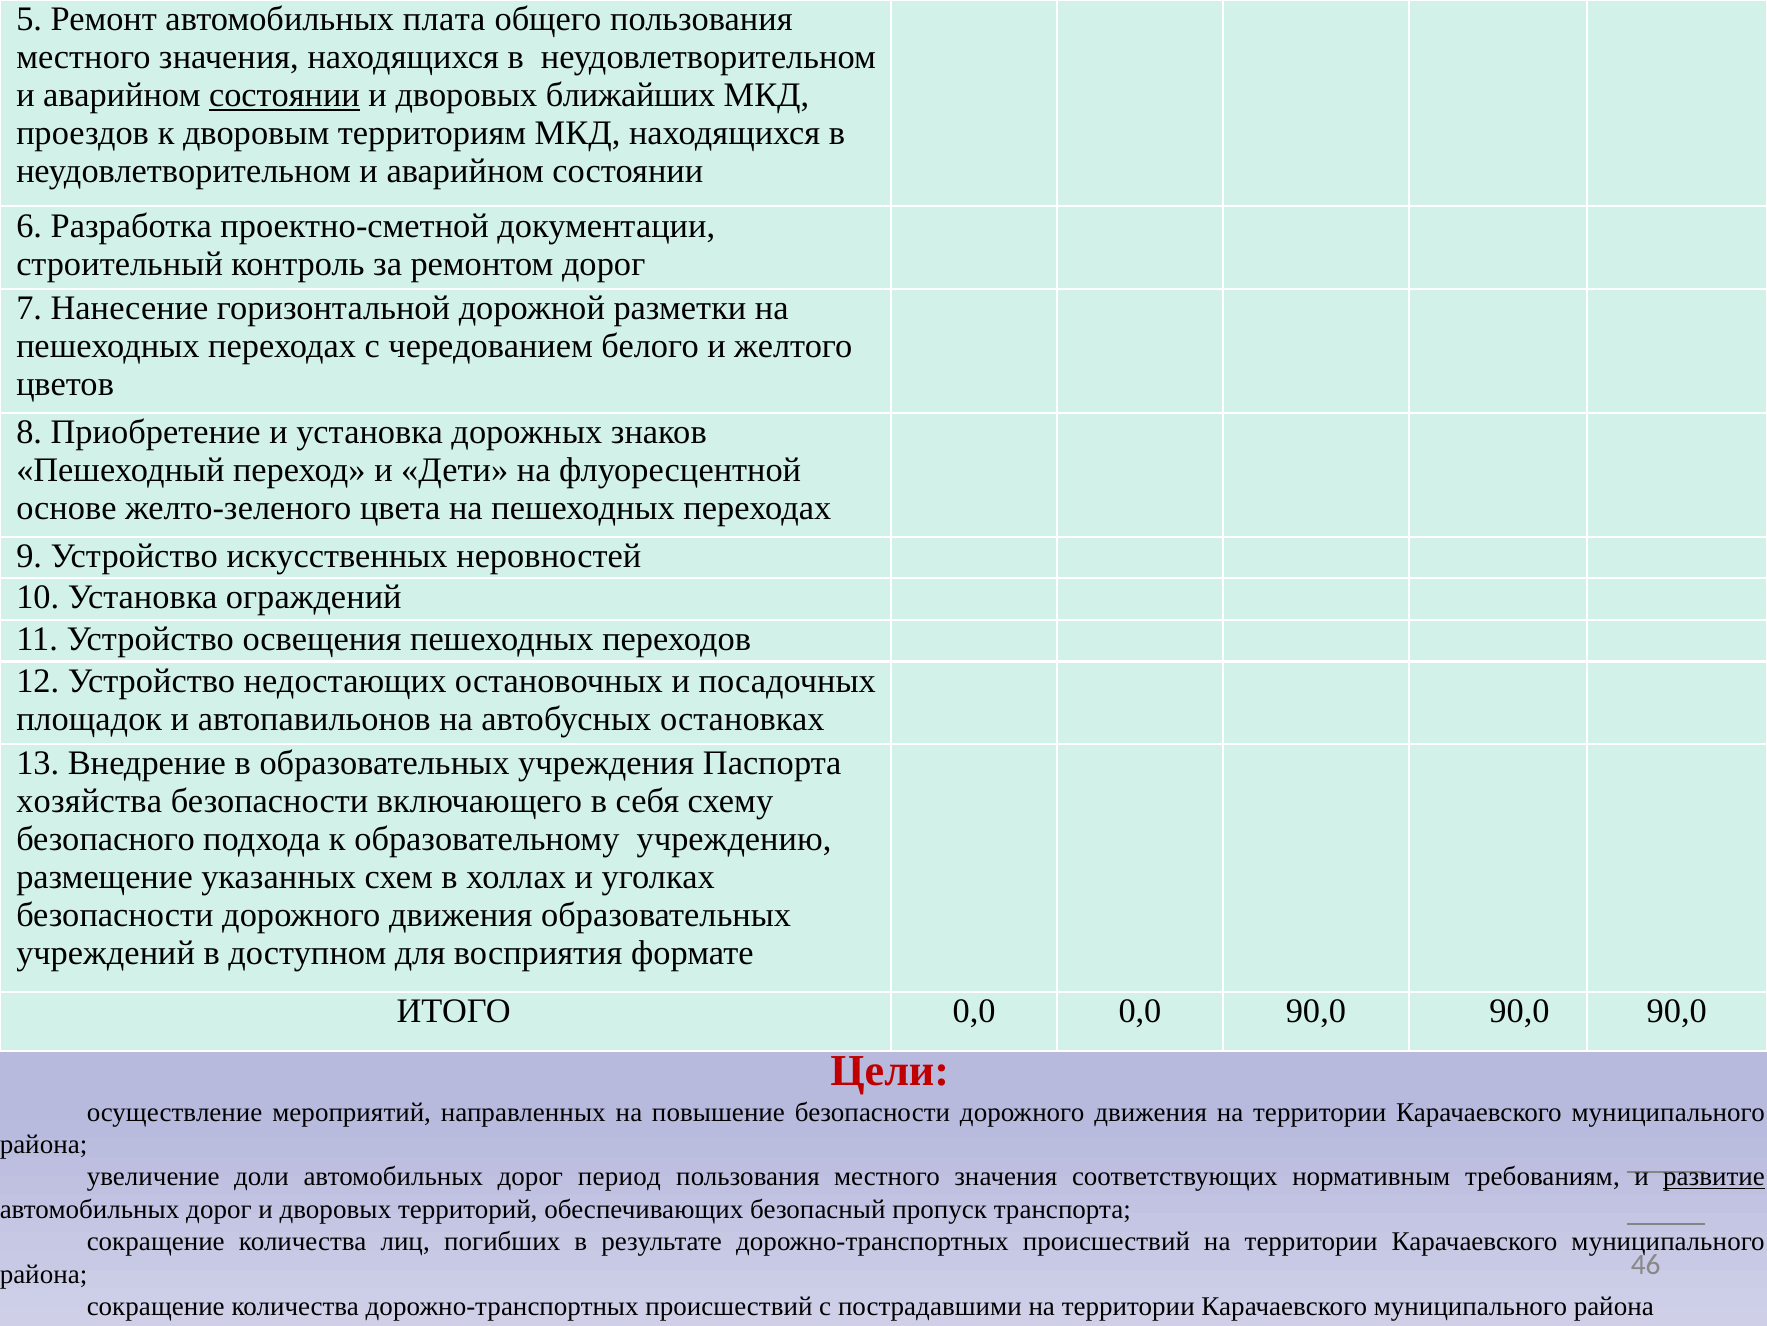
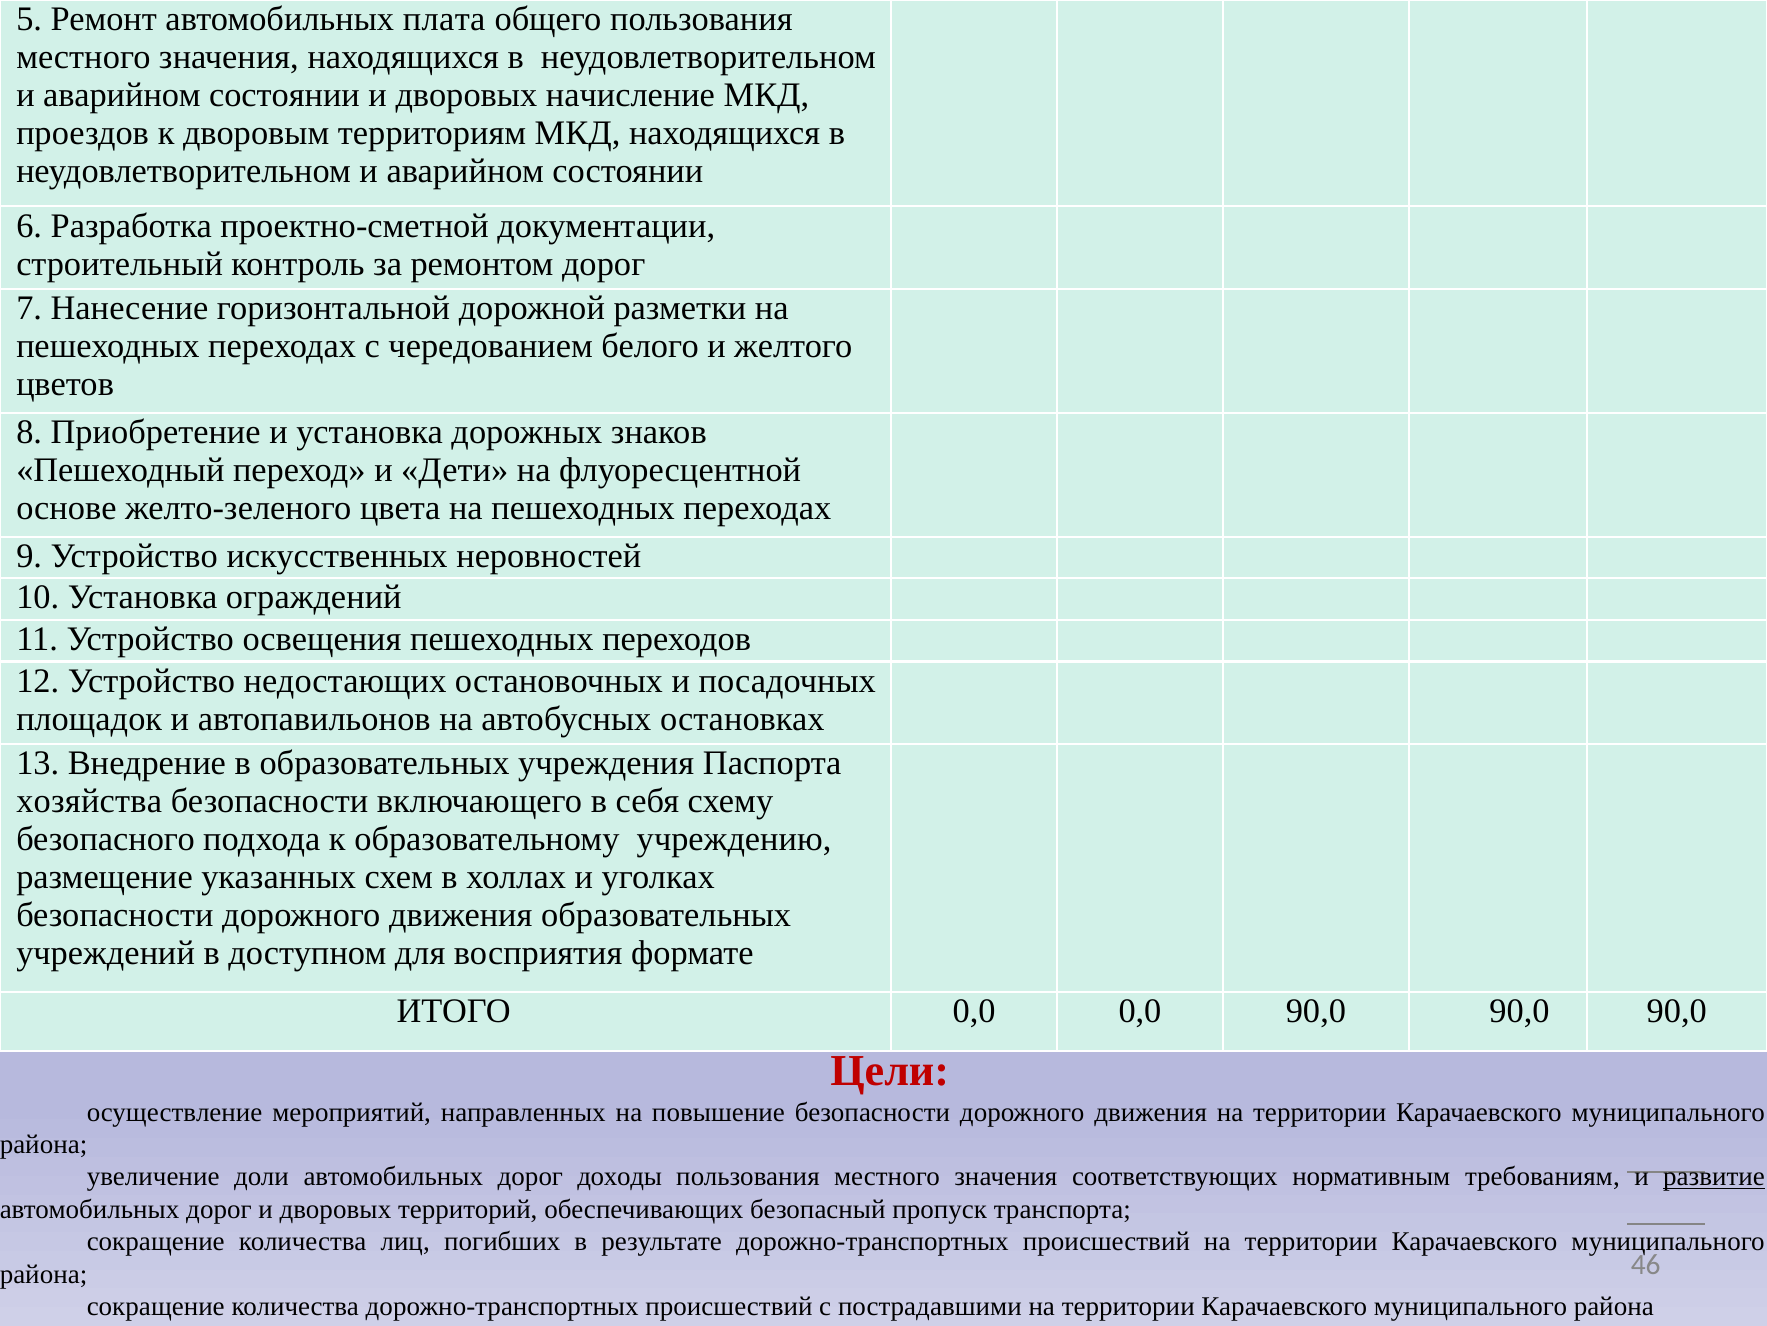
состоянии underline: present -> none (284, 95)
ближайших: ближайших -> начисление (630, 95)
период: период -> доходы (620, 1176)
